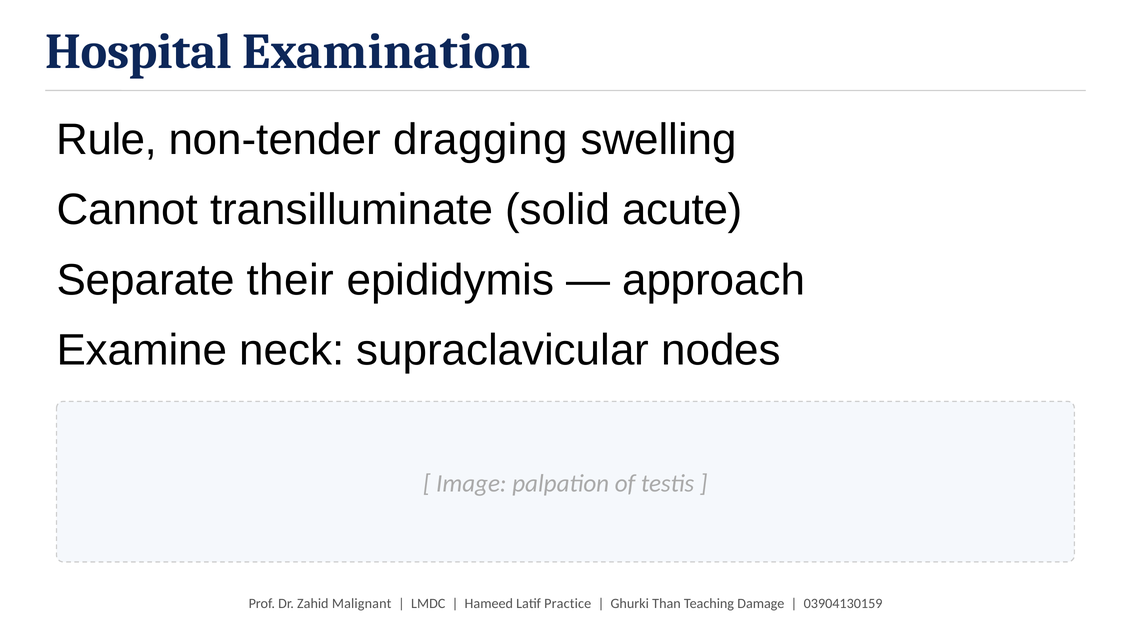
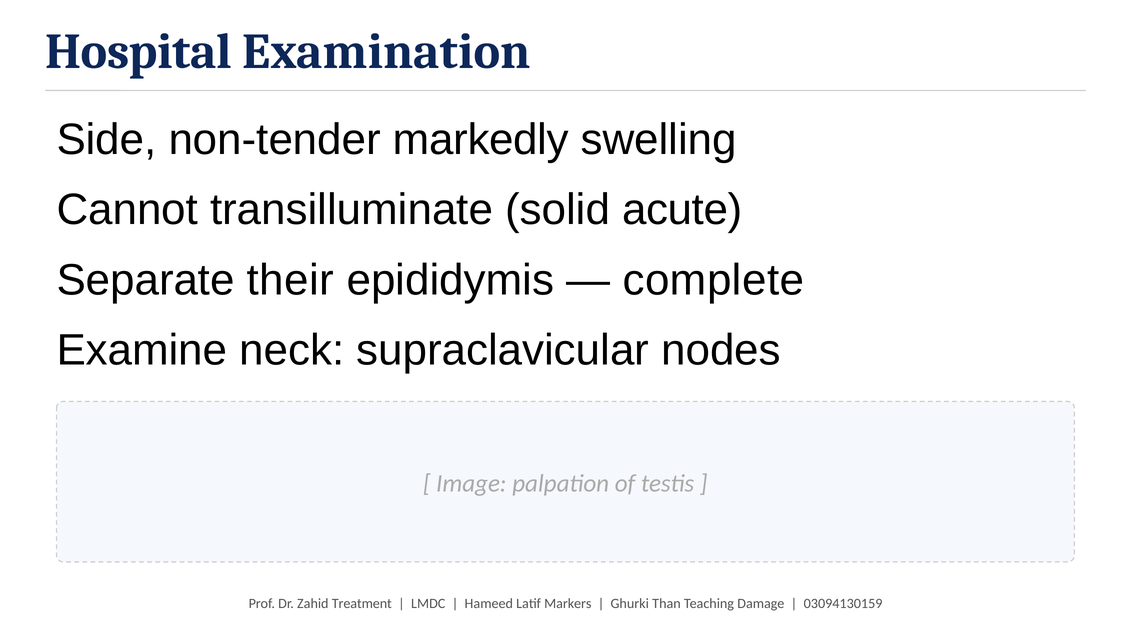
Rule: Rule -> Side (106, 140)
dragging: dragging -> markedly (481, 140)
approach: approach -> complete (713, 280)
Malignant: Malignant -> Treatment (362, 604)
Practice: Practice -> Markers (568, 604)
03904130159: 03904130159 -> 03094130159 (843, 604)
